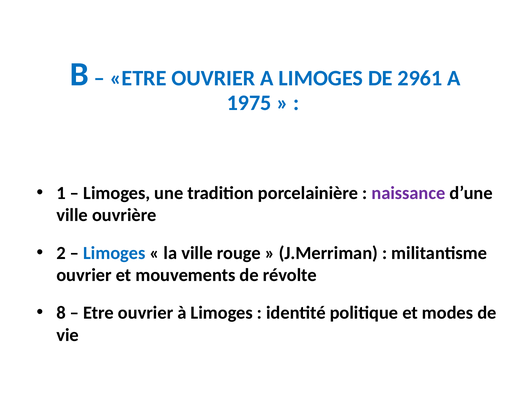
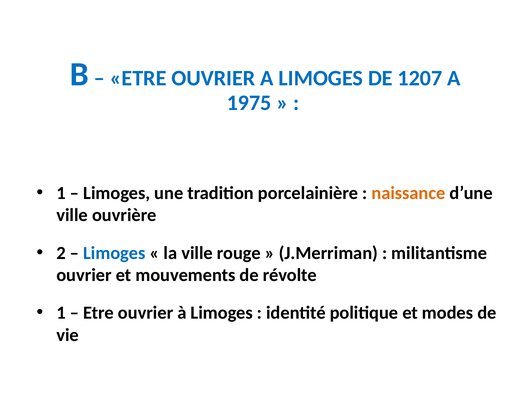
2961: 2961 -> 1207 (420, 78)
naissance colour: purple -> orange (408, 193)
8: 8 -> 1 (61, 312)
